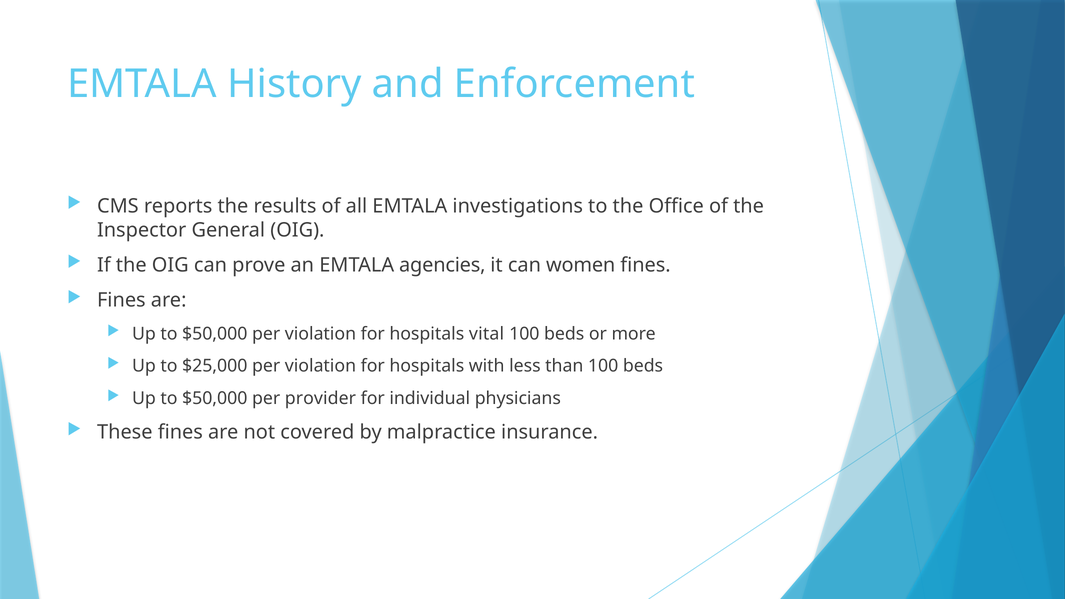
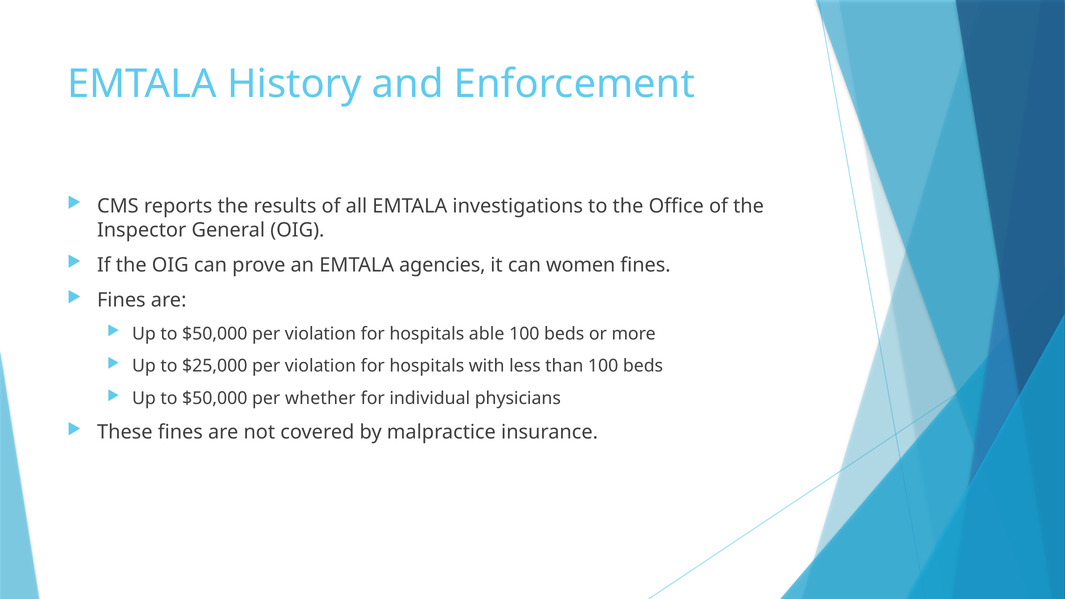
vital: vital -> able (487, 334)
provider: provider -> whether (320, 399)
